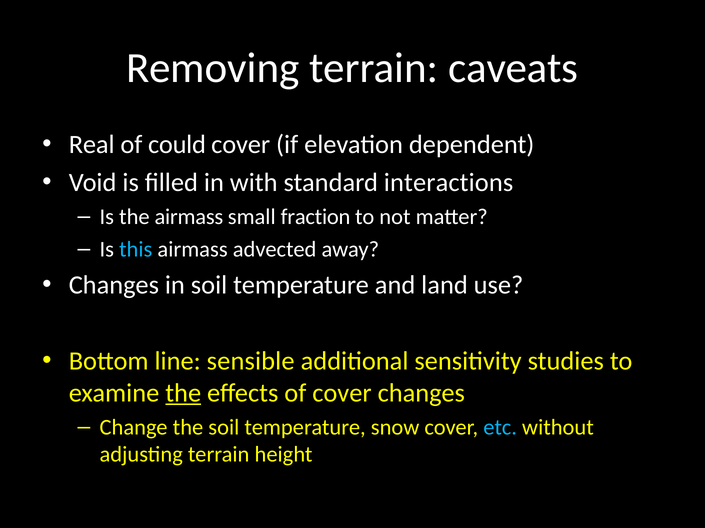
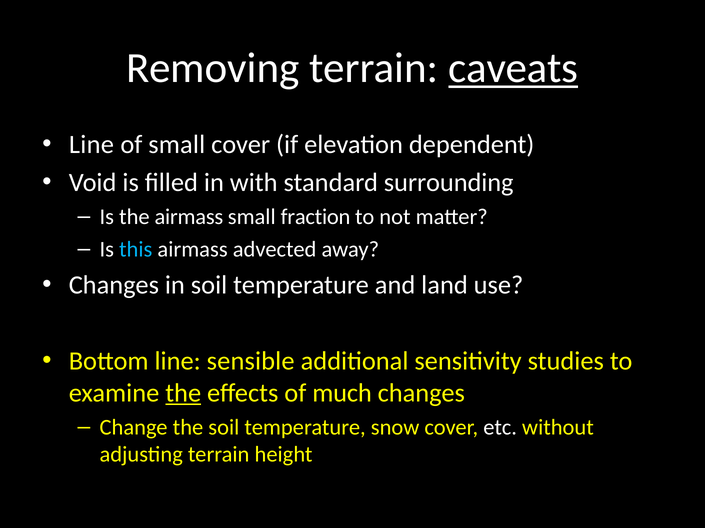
caveats underline: none -> present (513, 68)
Real: Real -> Line (91, 145)
of could: could -> small (177, 145)
interactions: interactions -> surrounding (449, 183)
of cover: cover -> much (342, 393)
etc colour: light blue -> white (500, 428)
